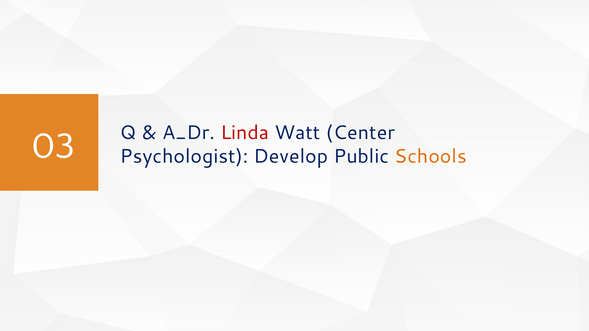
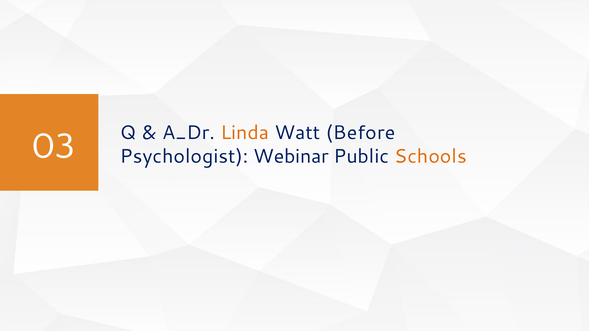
Linda colour: red -> orange (245, 133)
Center: Center -> Before (361, 133)
Develop: Develop -> Webinar (291, 157)
